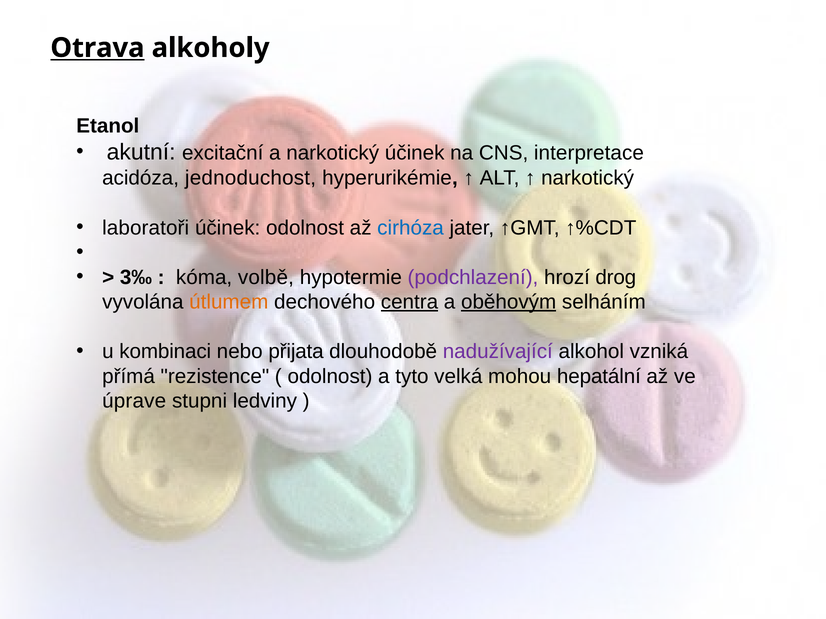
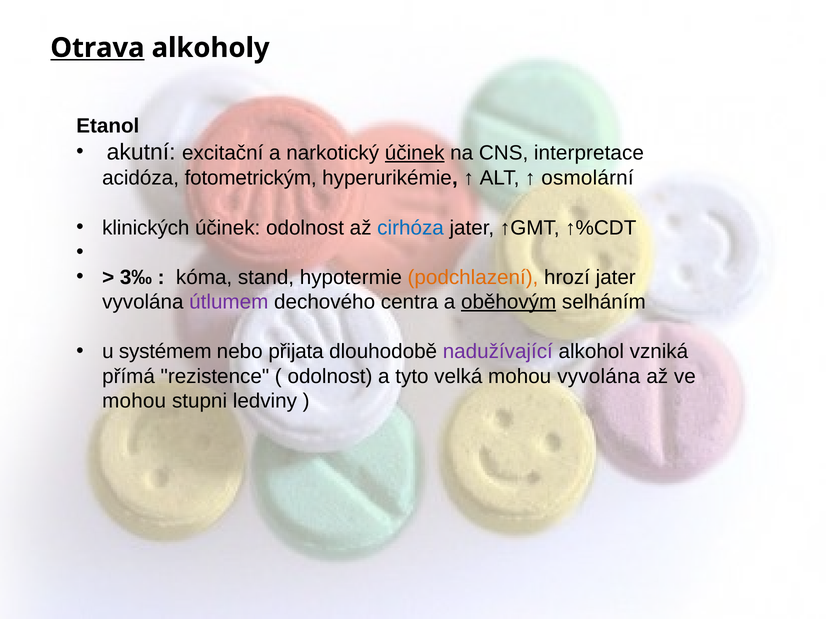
účinek underline: none -> present (415, 153)
jednoduchost: jednoduchost -> fotometrickým (251, 178)
narkotický: narkotický -> osmolární (587, 178)
laboratoři: laboratoři -> klinických (146, 228)
volbě: volbě -> stand (266, 277)
podchlazení colour: purple -> orange (473, 277)
hrozí drog: drog -> jater (616, 277)
útlumem colour: orange -> purple (229, 302)
centra underline: present -> none (409, 302)
kombinaci: kombinaci -> systémem (165, 352)
mohou hepatální: hepatální -> vyvolána (599, 377)
úprave: úprave -> mohou (134, 401)
